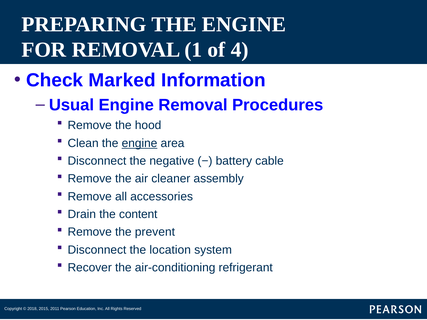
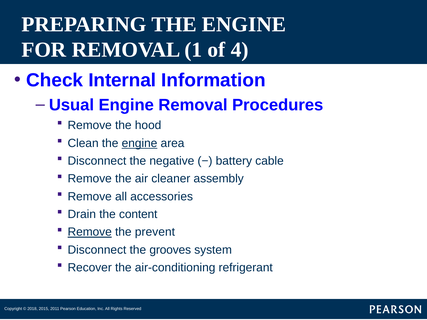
Marked: Marked -> Internal (122, 80)
Remove underline: none -> present (90, 232)
location: location -> grooves (170, 250)
